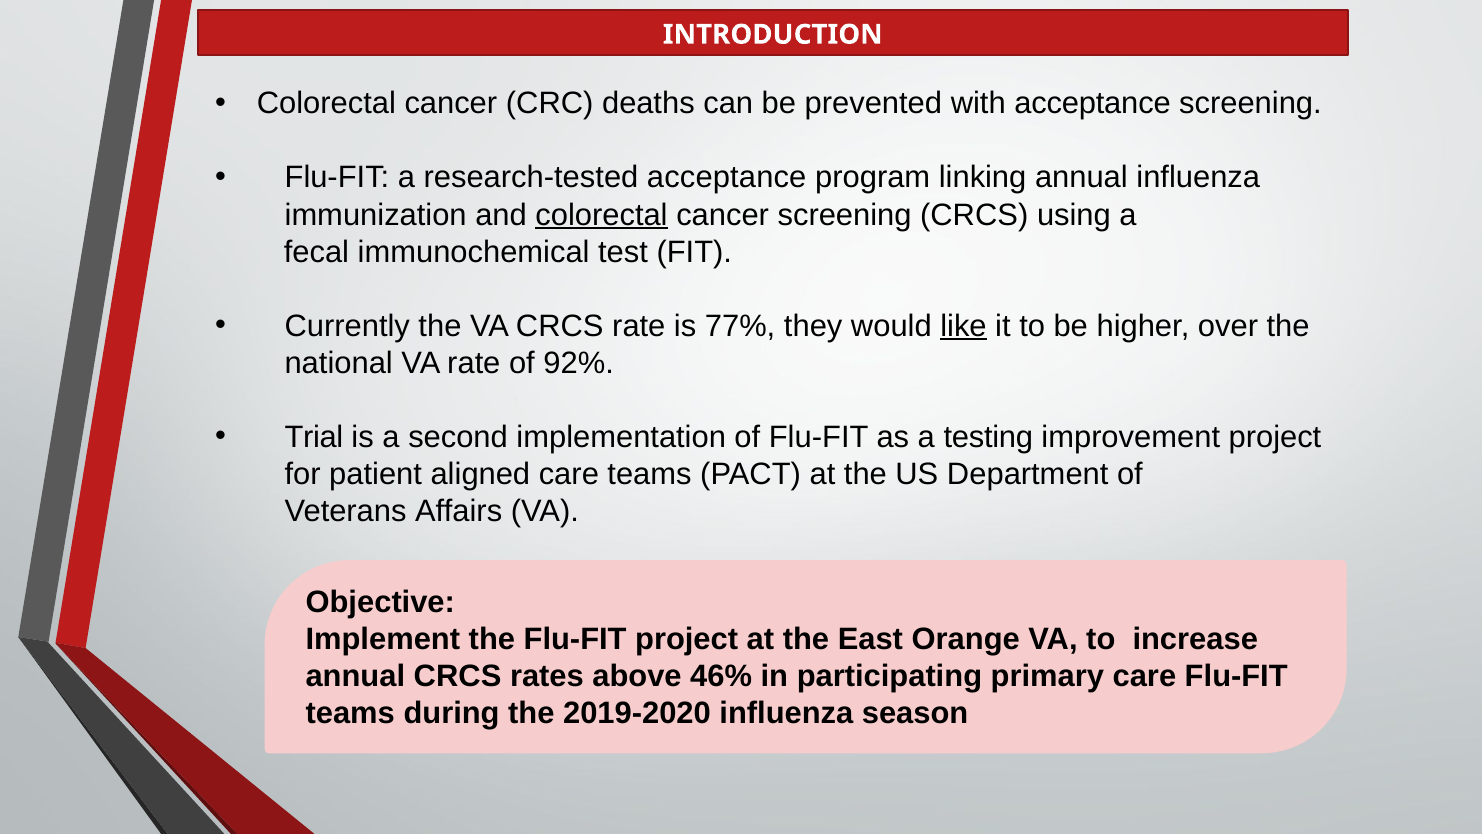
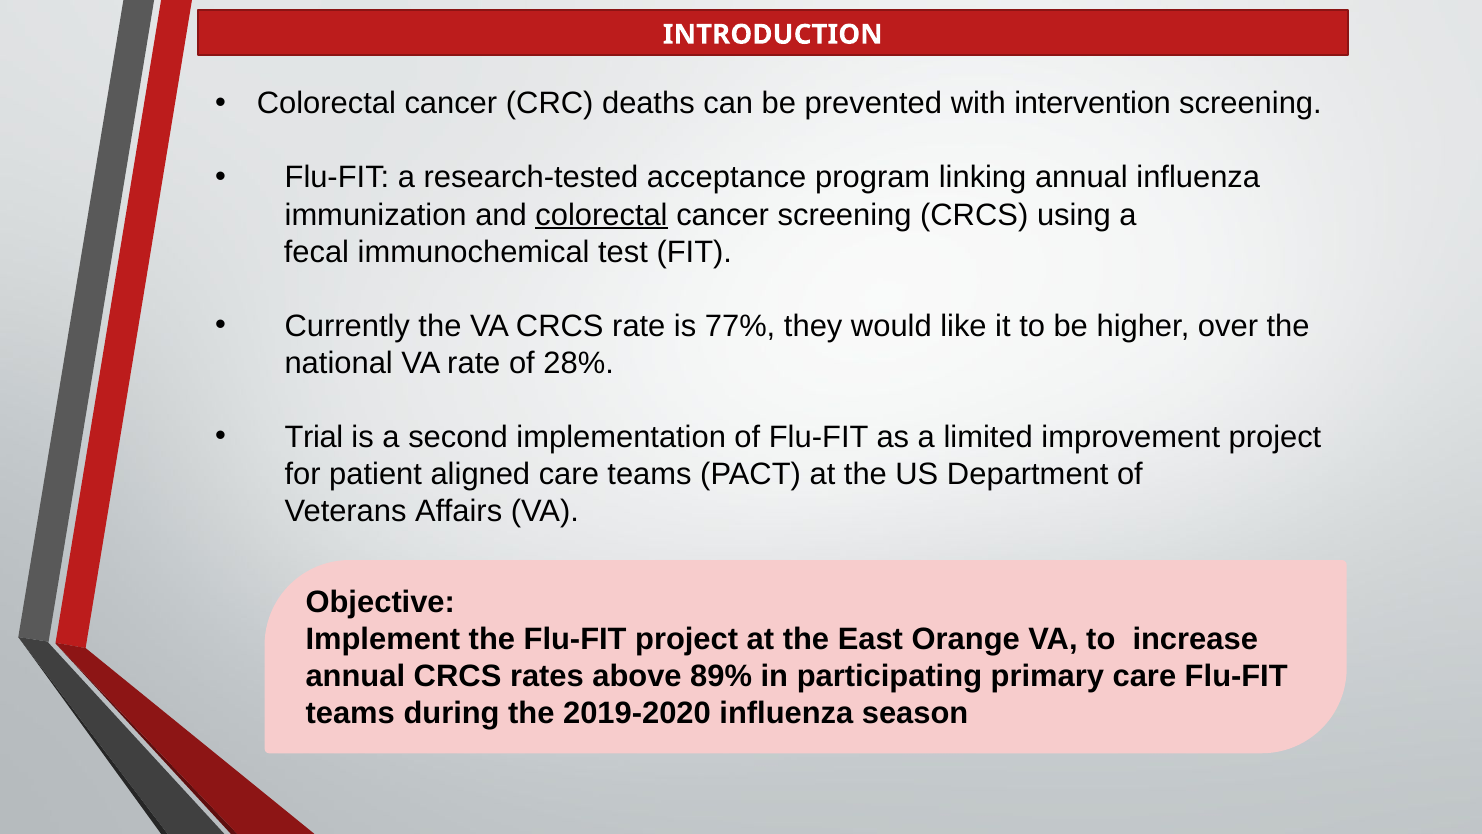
with acceptance: acceptance -> intervention (1093, 104)
like underline: present -> none (963, 326)
92%: 92% -> 28% (579, 363)
testing: testing -> limited (988, 437)
46%: 46% -> 89% (721, 676)
